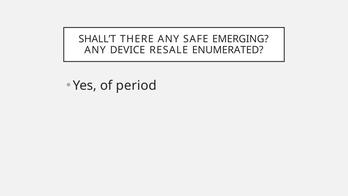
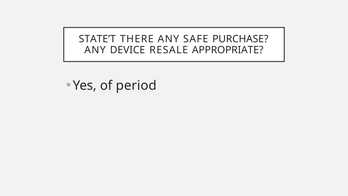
SHALL’T: SHALL’T -> STATE’T (97, 39)
EMERGING: EMERGING -> PURCHASE (240, 39)
ENUMERATED: ENUMERATED -> APPROPRIATE (228, 50)
